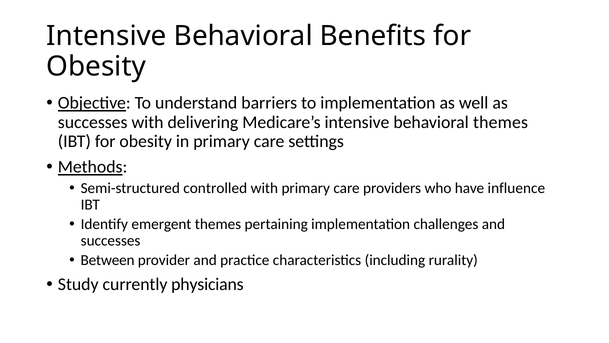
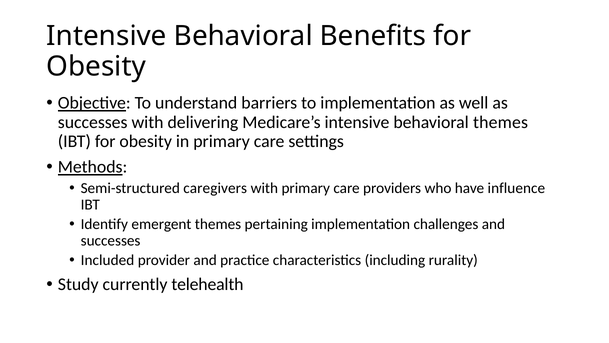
controlled: controlled -> caregivers (215, 188)
Between: Between -> Included (107, 260)
physicians: physicians -> telehealth (207, 284)
